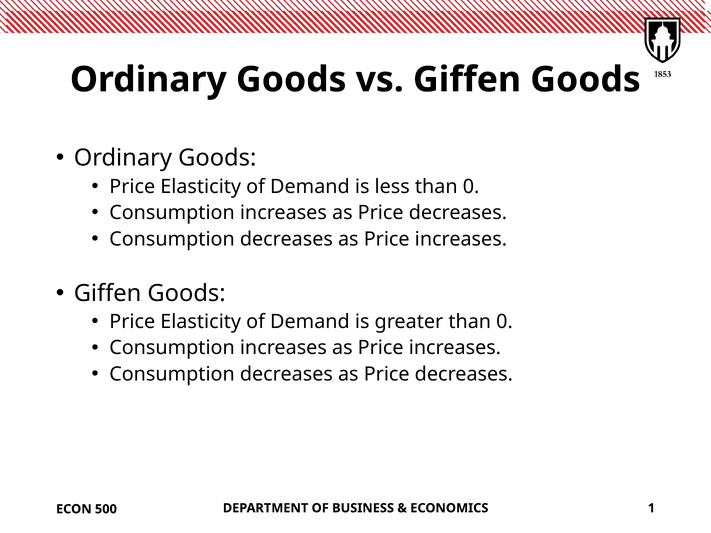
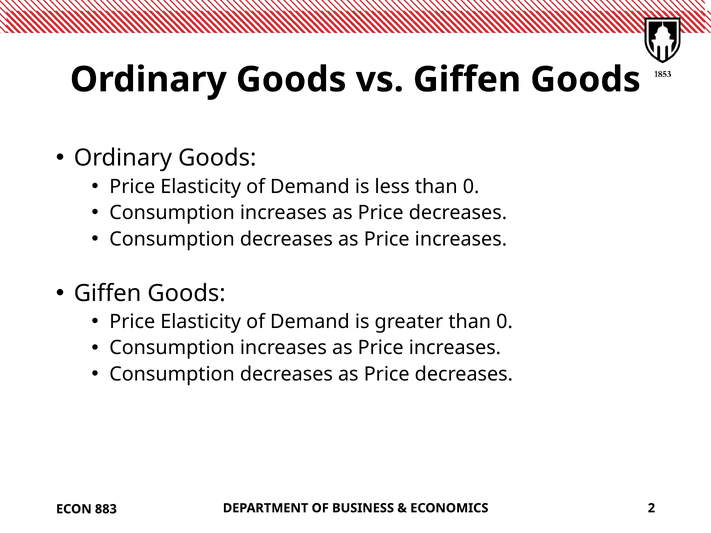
1: 1 -> 2 (651, 508)
500: 500 -> 883 (106, 509)
